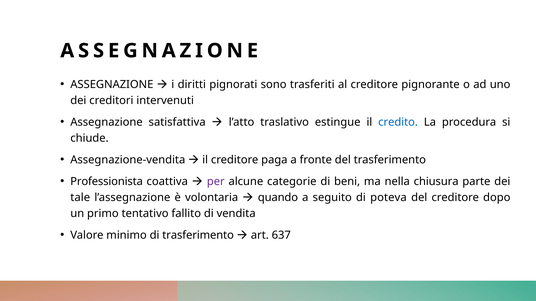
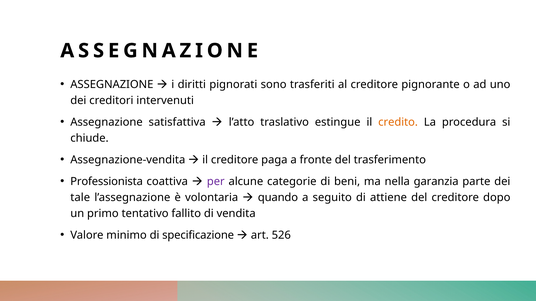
credito colour: blue -> orange (398, 122)
chiusura: chiusura -> garanzia (436, 182)
poteva: poteva -> attiene (388, 198)
di trasferimento: trasferimento -> specificazione (198, 236)
637: 637 -> 526 (281, 236)
